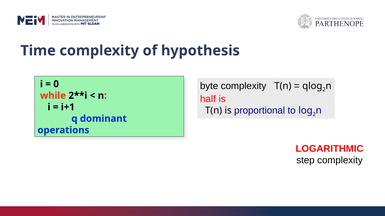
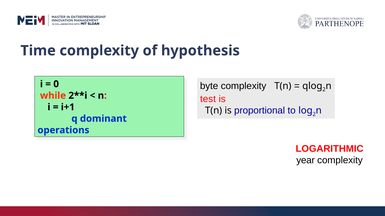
half: half -> test (208, 99)
step: step -> year (306, 161)
